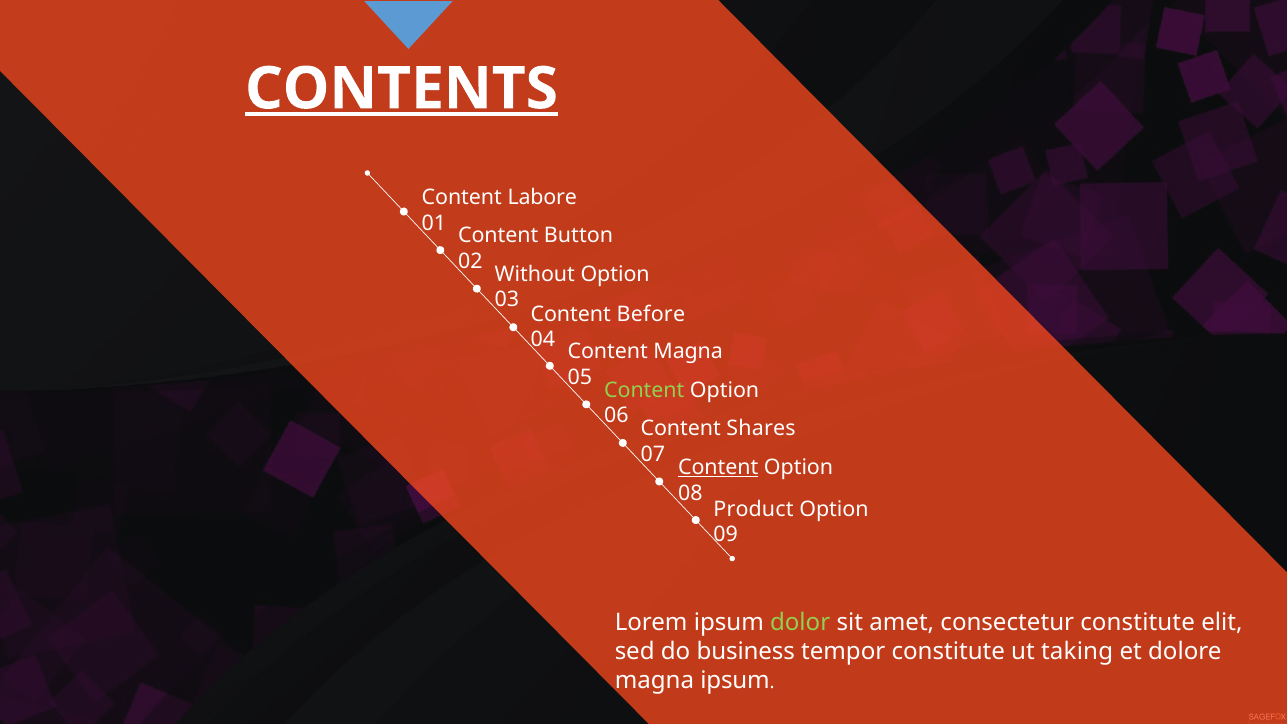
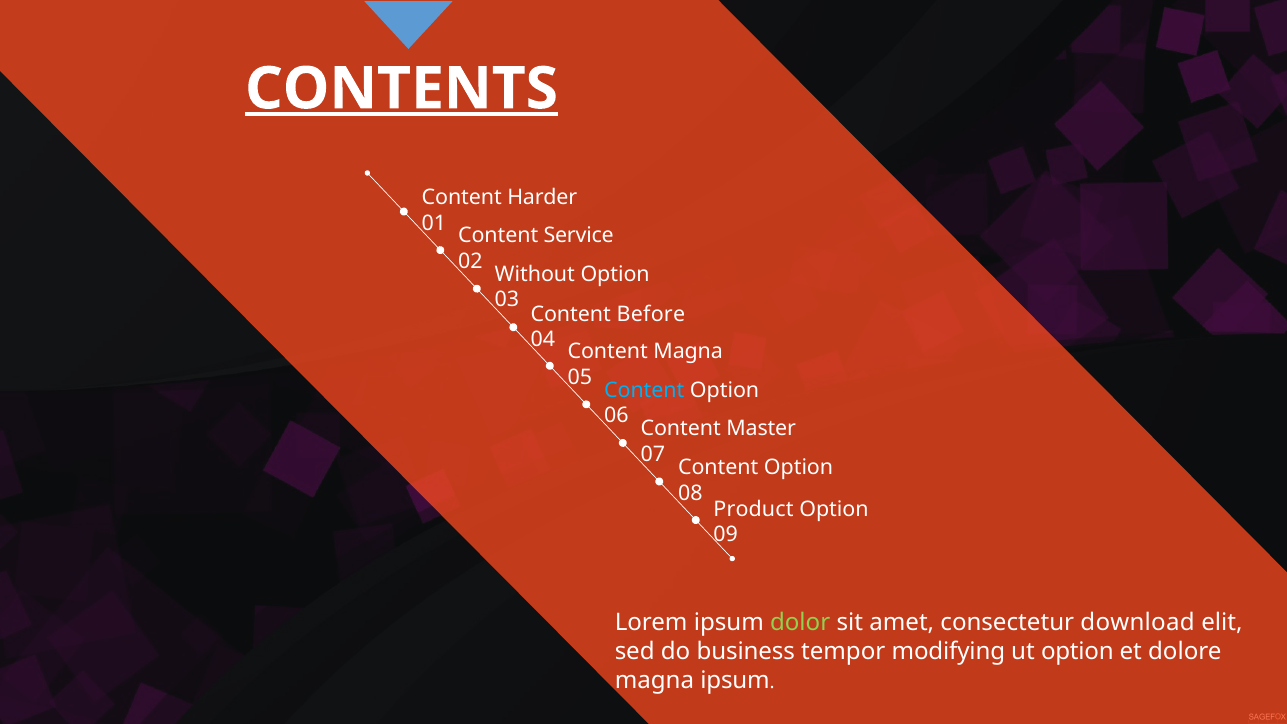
Labore: Labore -> Harder (542, 198)
Button: Button -> Service (579, 236)
Content colour: light green -> light blue (644, 390)
Shares: Shares -> Master (761, 429)
Content underline: present -> none (718, 467)
consectetur constitute: constitute -> download (1138, 623)
tempor constitute: constitute -> modifying (948, 652)
ut taking: taking -> option (1077, 652)
